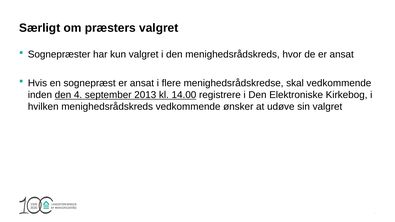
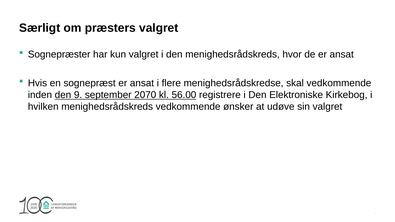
4: 4 -> 9 (78, 95)
2013: 2013 -> 2070 (145, 95)
14.00: 14.00 -> 56.00 (184, 95)
